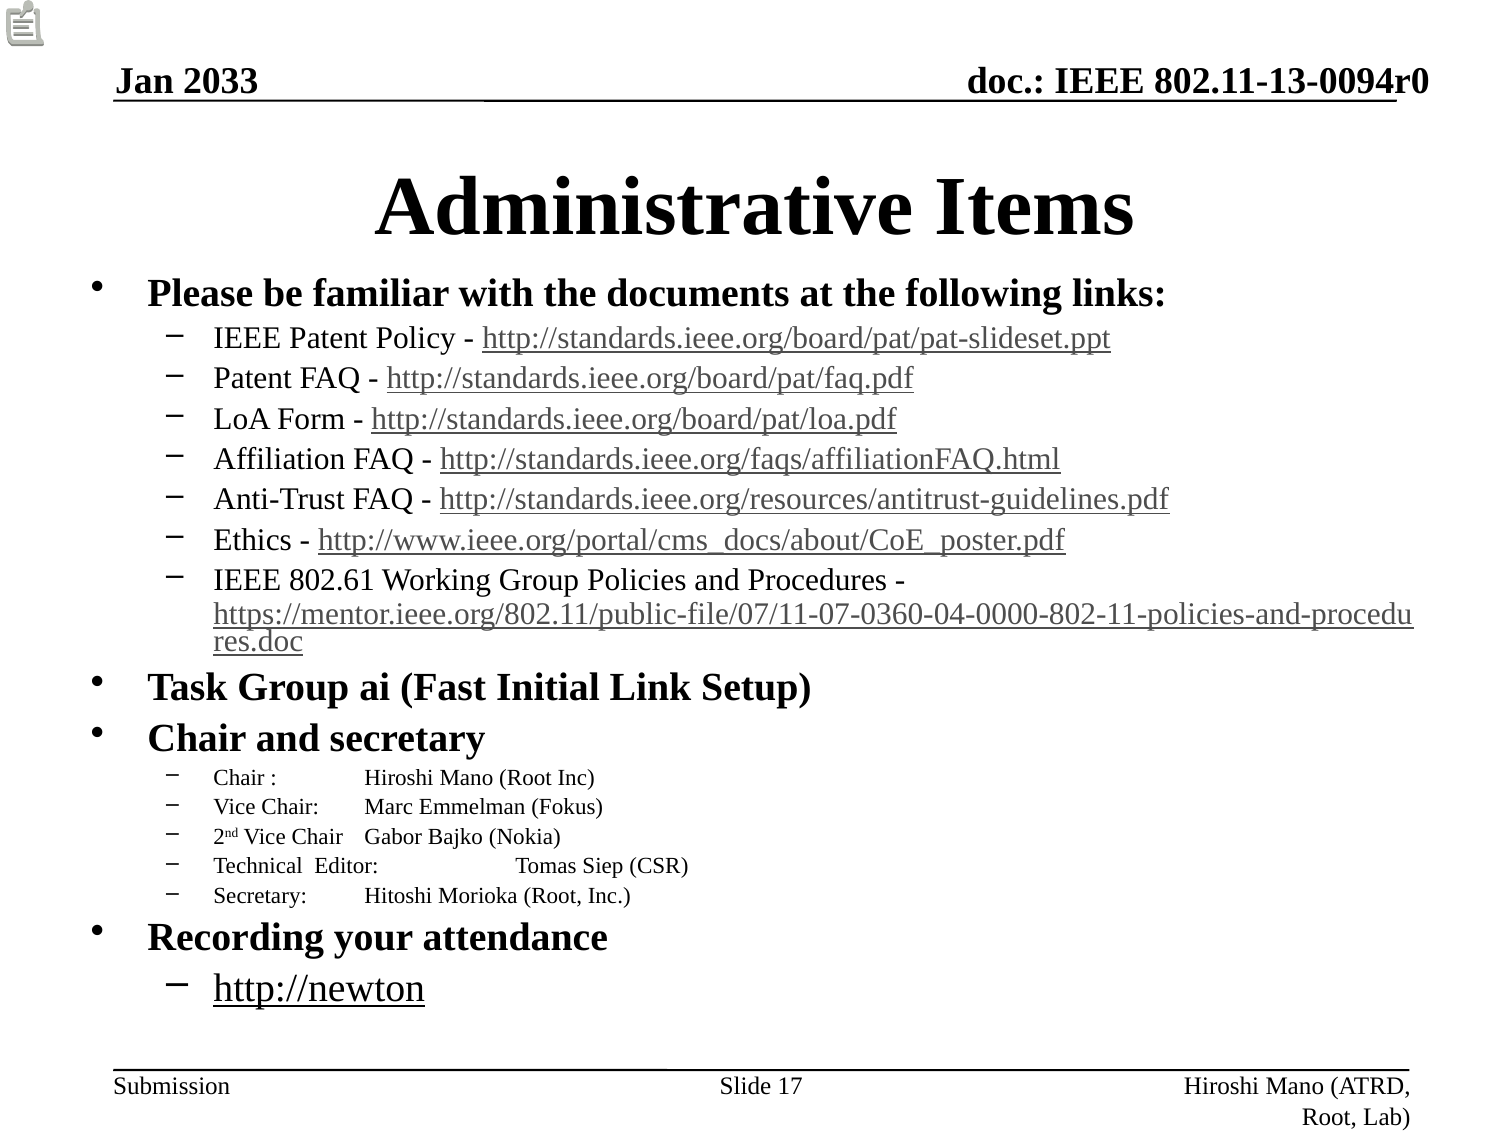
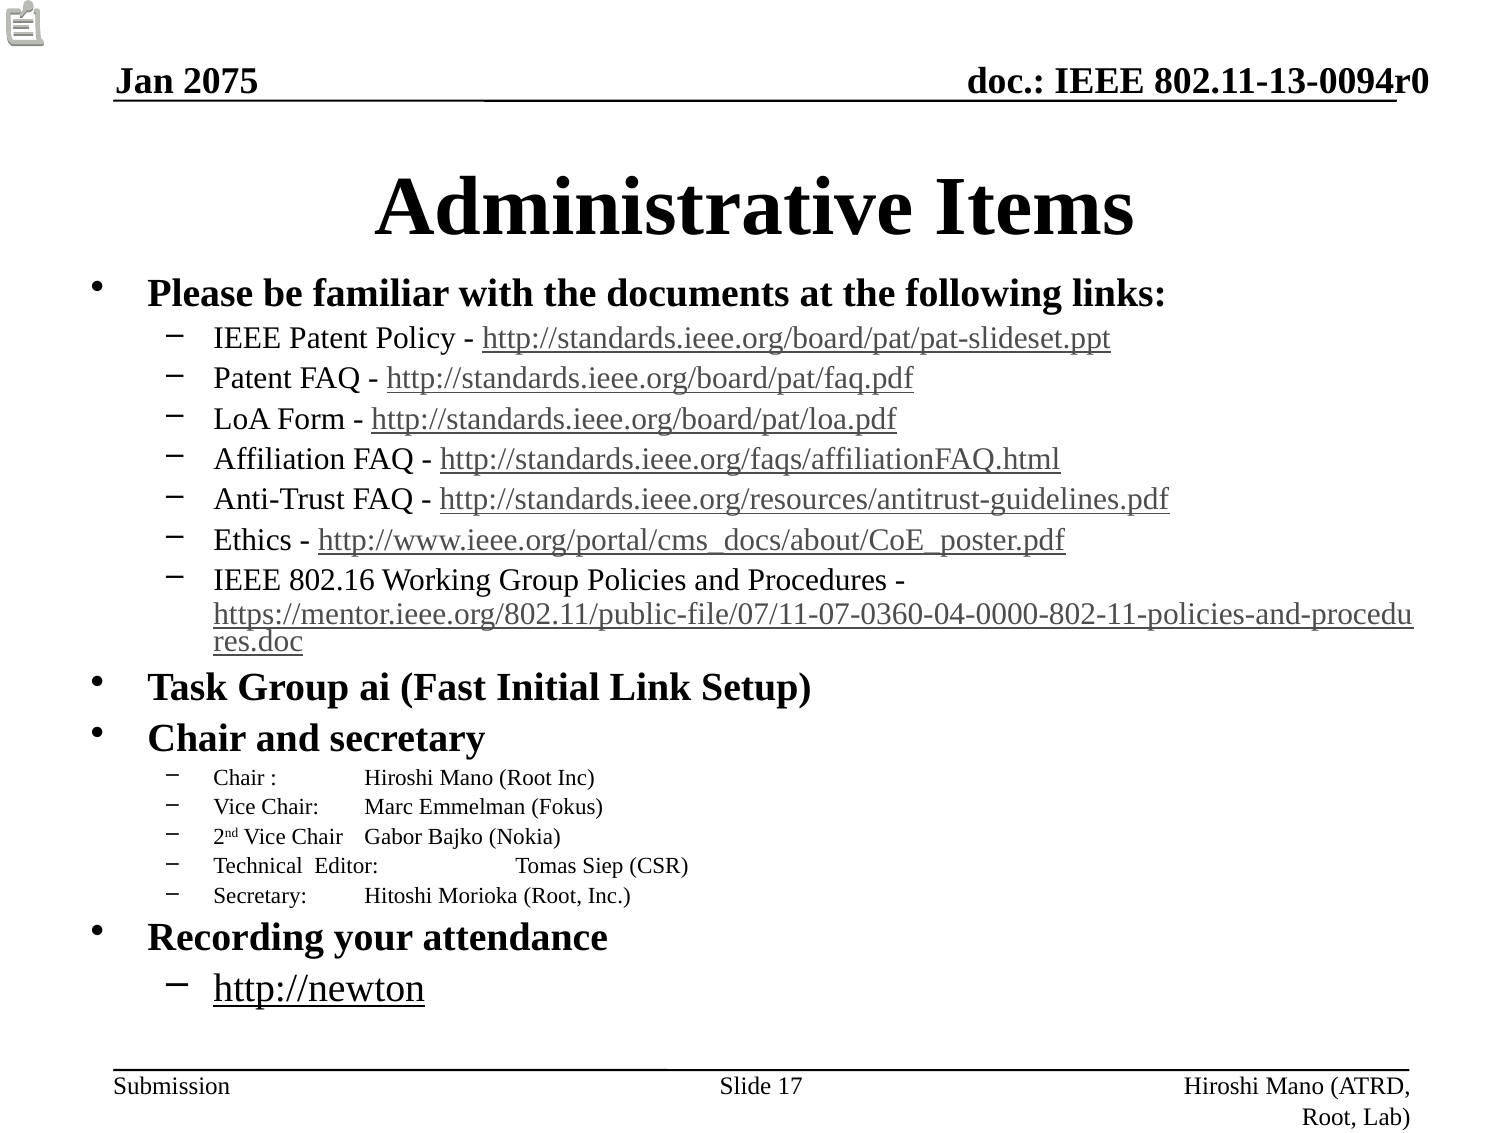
2033: 2033 -> 2075 (221, 81)
802.61: 802.61 -> 802.16 (332, 580)
